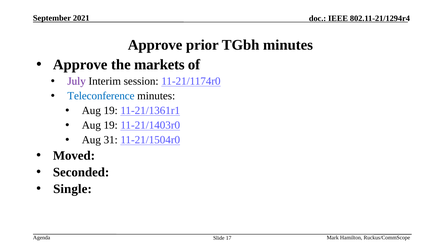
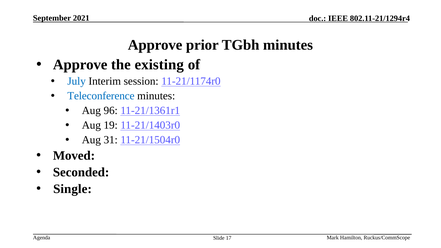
markets: markets -> existing (159, 65)
July colour: purple -> blue (77, 81)
19: 19 -> 96 (111, 111)
